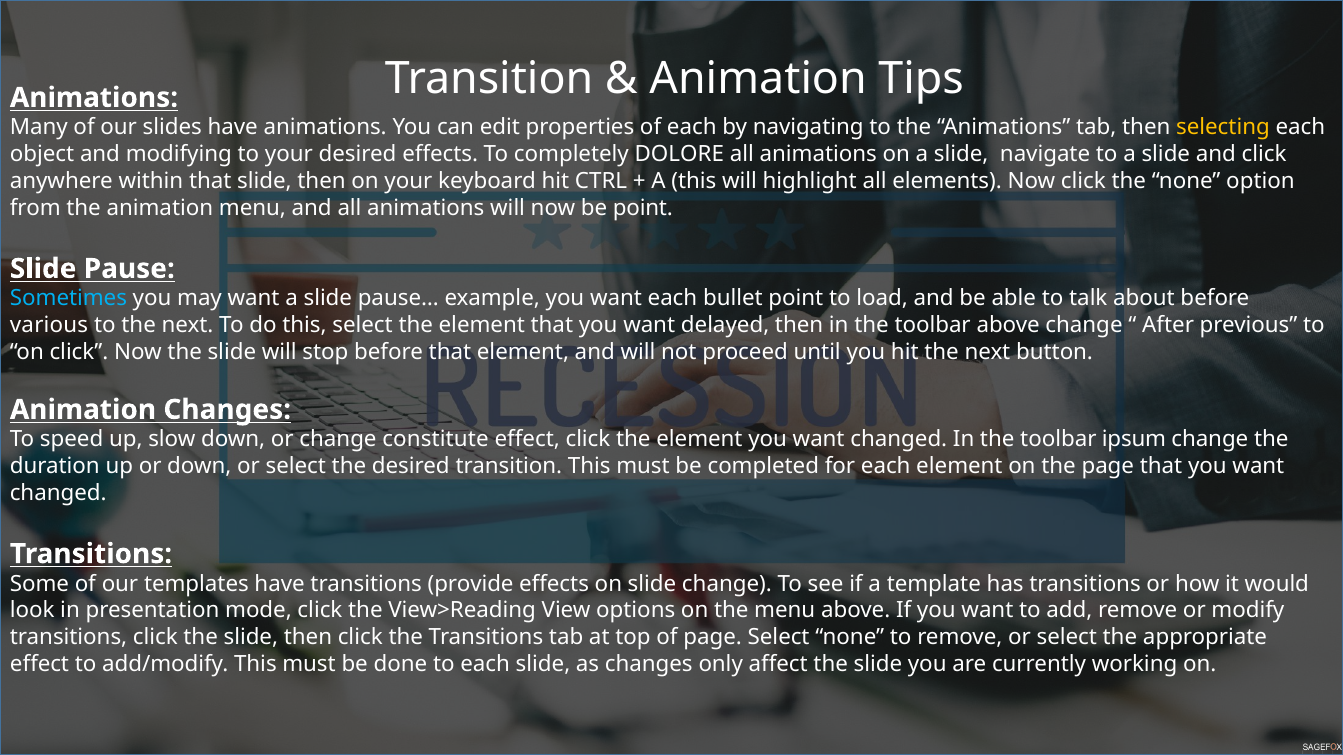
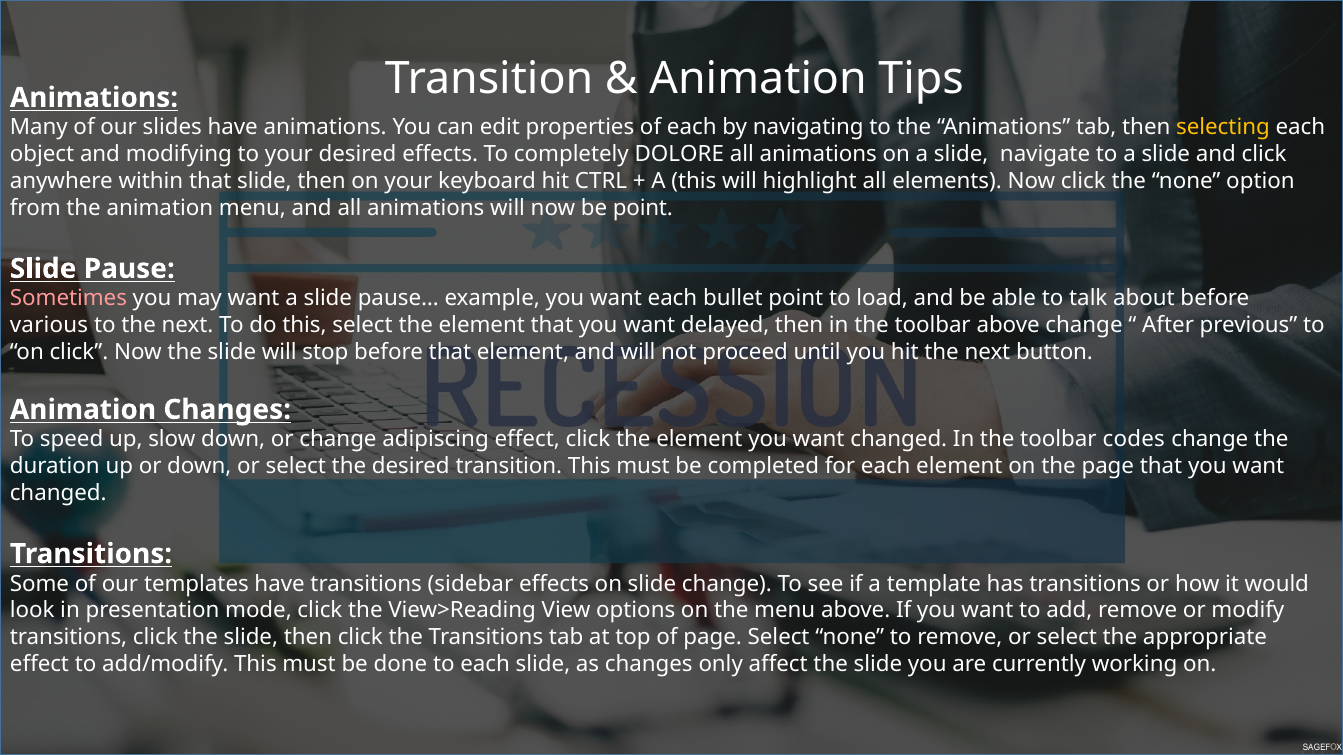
Sometimes colour: light blue -> pink (68, 299)
constitute: constitute -> adipiscing (436, 440)
ipsum: ipsum -> codes (1134, 440)
provide: provide -> sidebar (470, 584)
